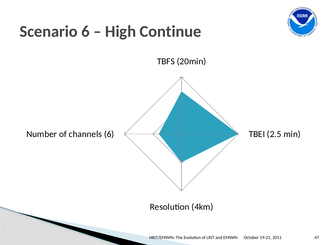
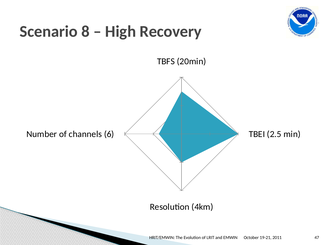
Scenario 6: 6 -> 8 (86, 31)
Continue: Continue -> Recovery (171, 31)
